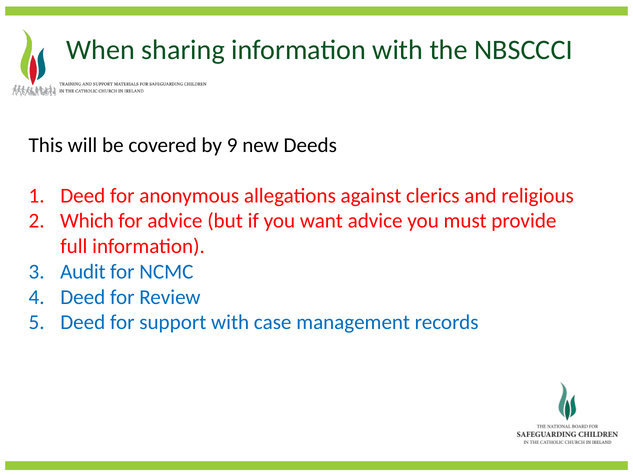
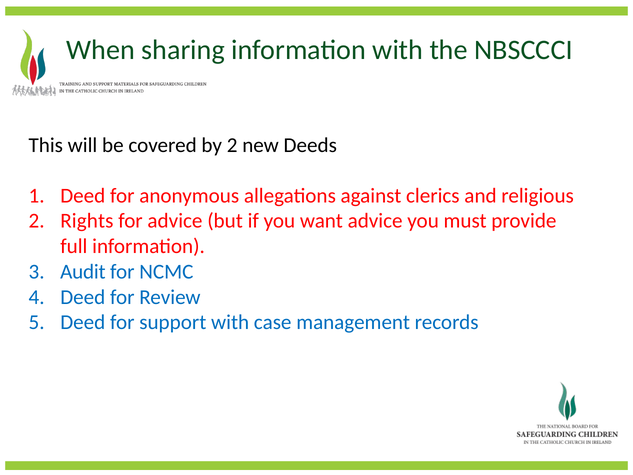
by 9: 9 -> 2 (232, 145)
Which: Which -> Rights (87, 221)
